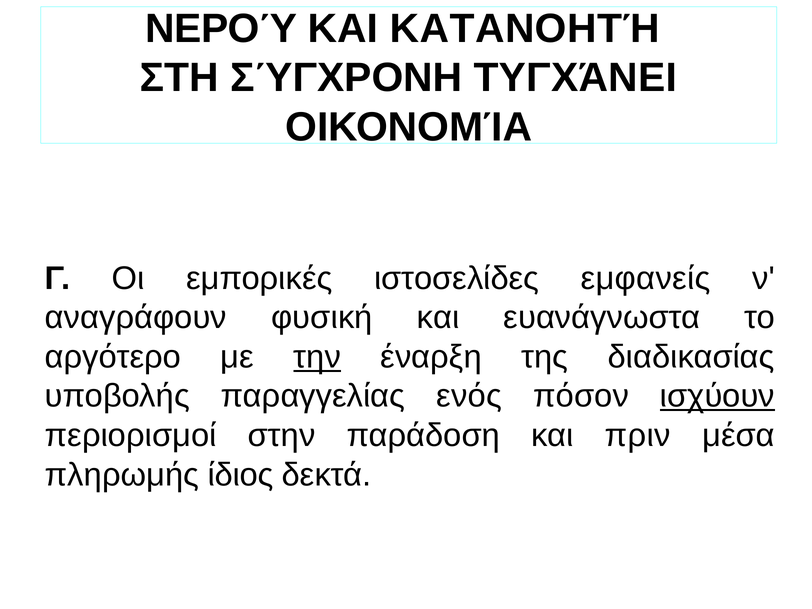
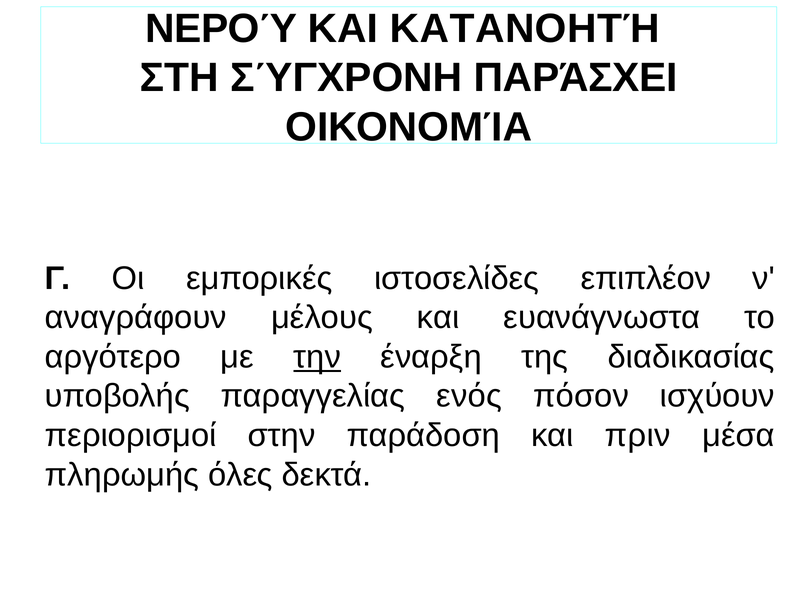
ΤΥΓΧΆΝΕΙ: ΤΥΓΧΆΝΕΙ -> ΠΑΡΆΣΧΕΙ (576, 78)
εμφανείς: εμφανείς -> επιπλέον (646, 278)
φυσική: φυσική -> μέλους (322, 317)
ισχύουν underline: present -> none (717, 396)
ίδιος: ίδιος -> όλες (240, 475)
